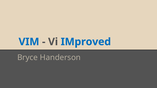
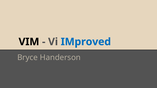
VIM colour: blue -> black (29, 42)
